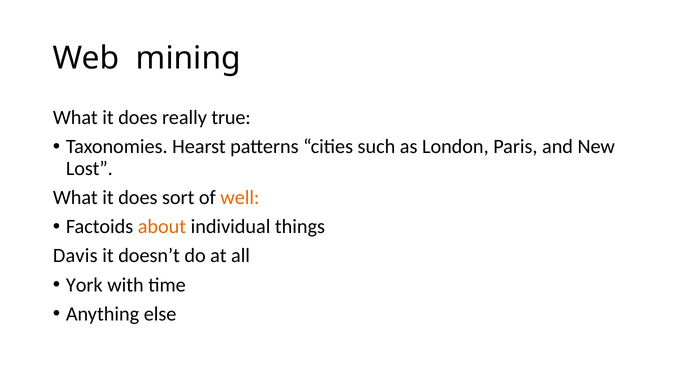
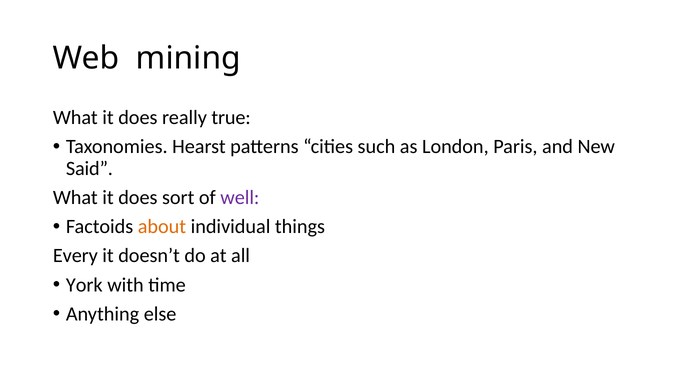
Lost: Lost -> Said (89, 168)
well colour: orange -> purple (240, 197)
Davis: Davis -> Every (75, 255)
